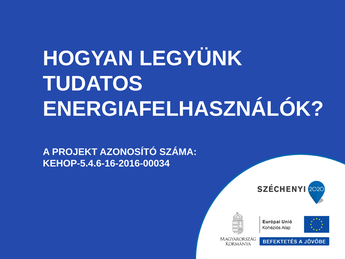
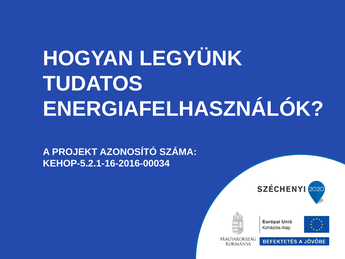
KEHOP-5.4.6-16-2016-00034: KEHOP-5.4.6-16-2016-00034 -> KEHOP-5.2.1-16-2016-00034 (106, 163)
